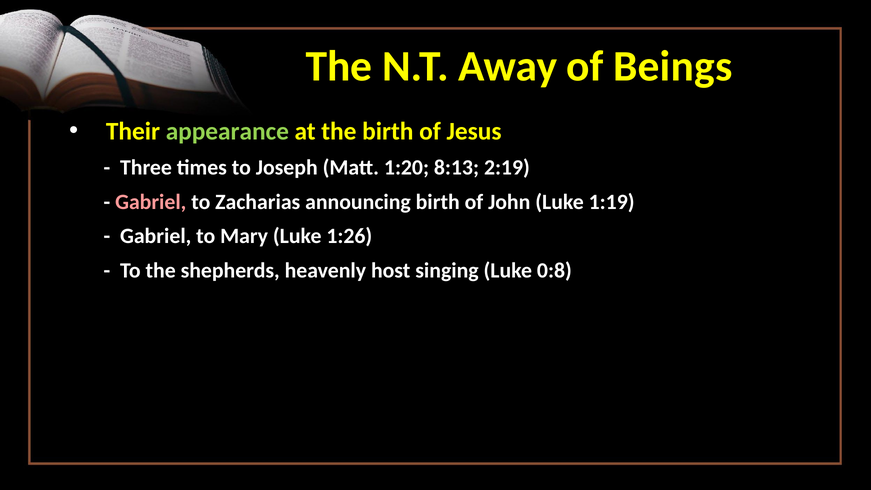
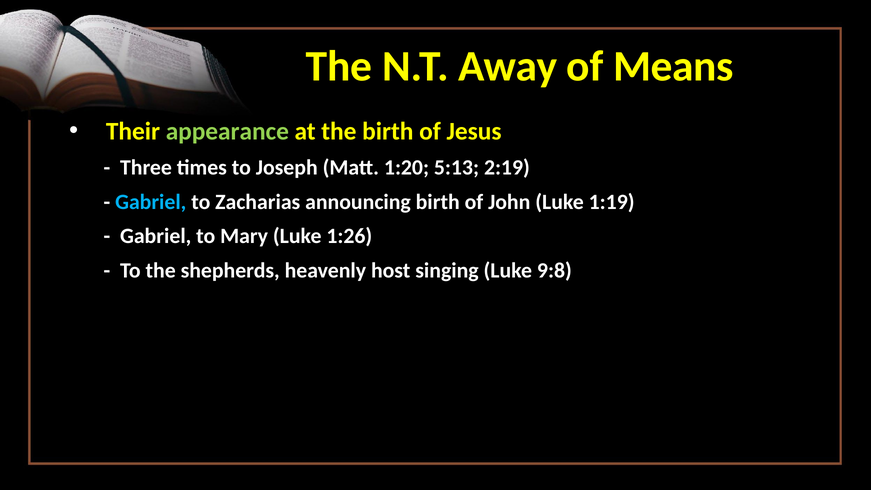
Beings: Beings -> Means (673, 66)
8:13: 8:13 -> 5:13 (456, 168)
Gabriel colour: pink -> light blue (151, 202)
0:8: 0:8 -> 9:8 (554, 270)
